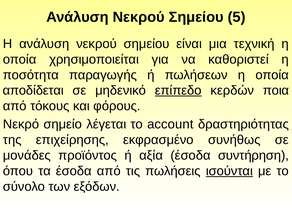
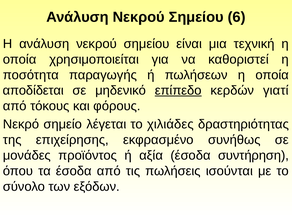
5: 5 -> 6 (237, 17)
ποια: ποια -> γιατί (276, 91)
account: account -> χιλιάδες (170, 124)
ισούνται underline: present -> none (229, 171)
